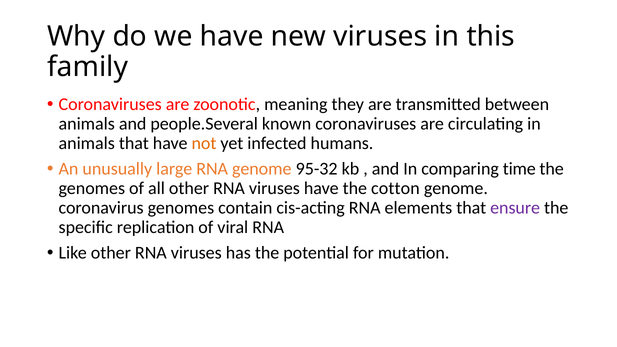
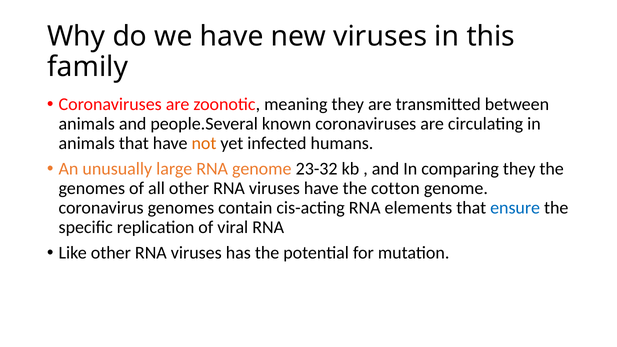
95-32: 95-32 -> 23-32 (317, 169)
comparing time: time -> they (519, 169)
ensure colour: purple -> blue (515, 208)
